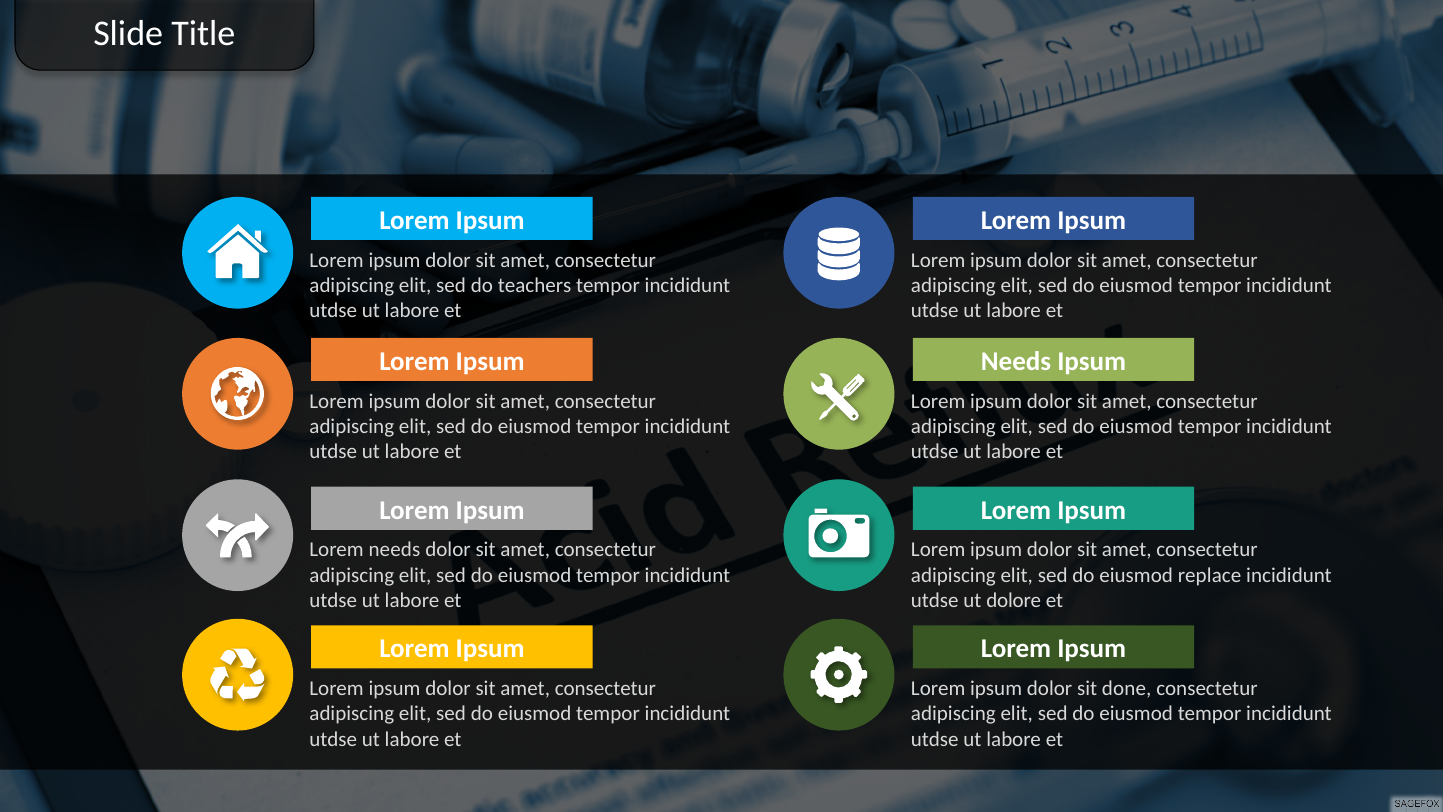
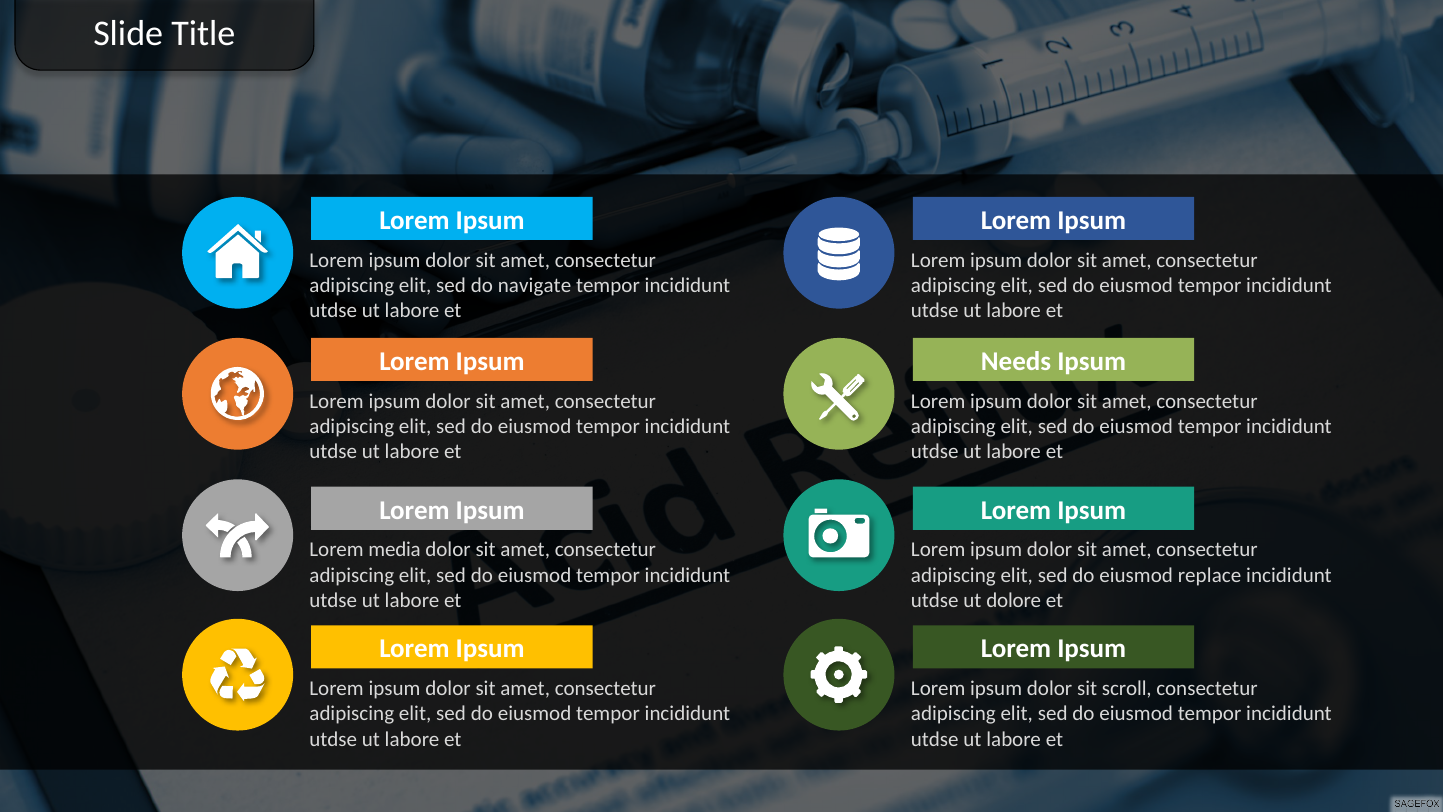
teachers: teachers -> navigate (535, 285)
Lorem needs: needs -> media (395, 550)
done: done -> scroll (1127, 688)
